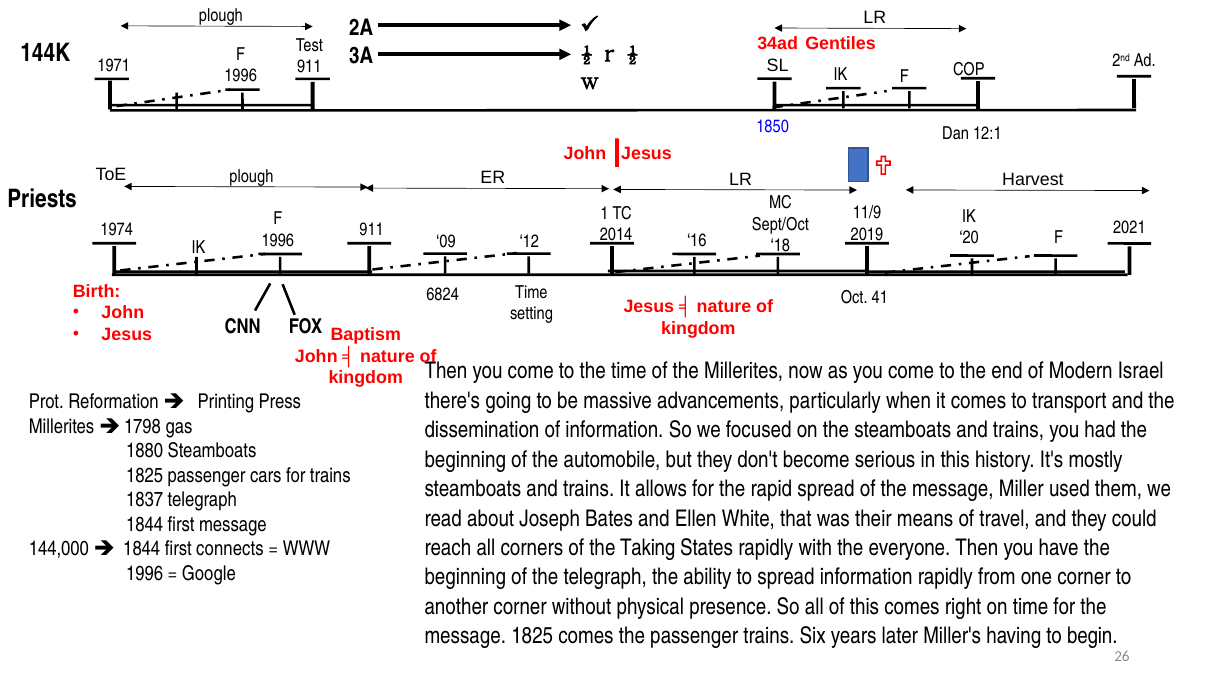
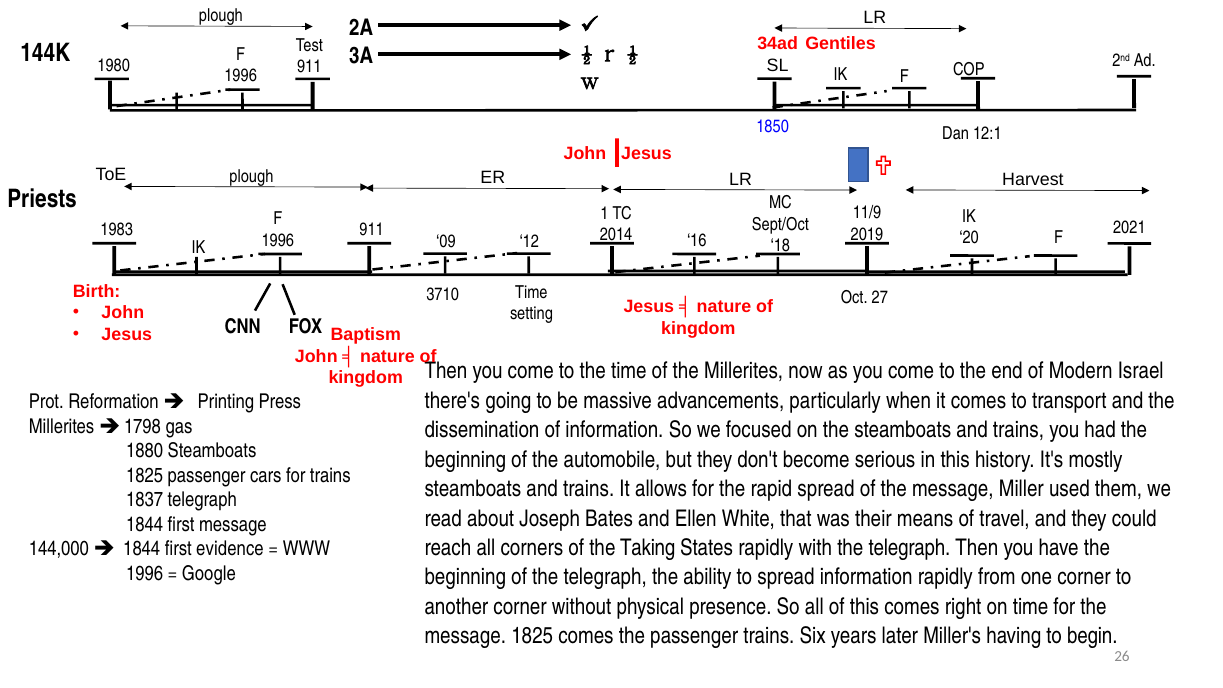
1971: 1971 -> 1980 (114, 66)
1974: 1974 -> 1983 (117, 230)
6824: 6824 -> 3710 (443, 295)
41: 41 -> 27 (880, 298)
with the everyone: everyone -> telegraph (910, 548)
connects: connects -> evidence (230, 549)
